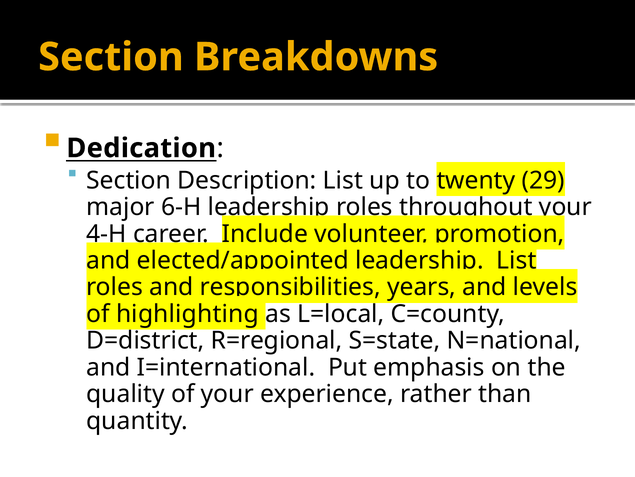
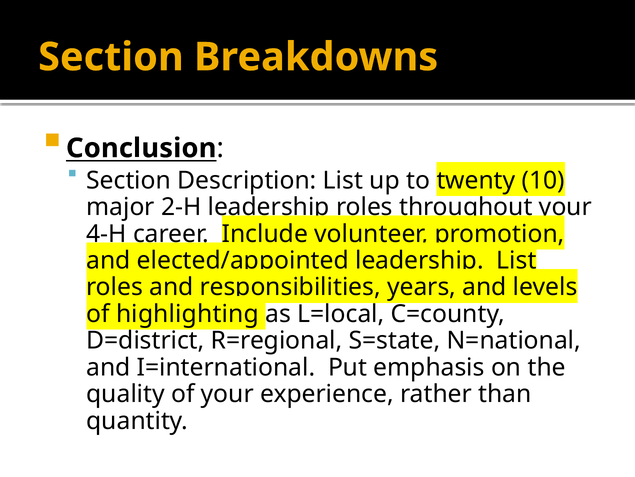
Dedication: Dedication -> Conclusion (141, 148)
29: 29 -> 10 (543, 180)
6-H: 6-H -> 2-H (181, 207)
